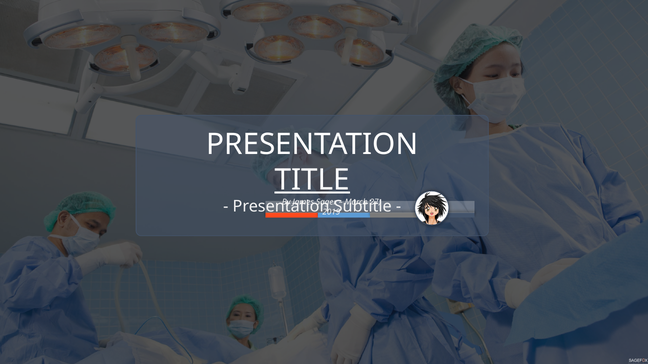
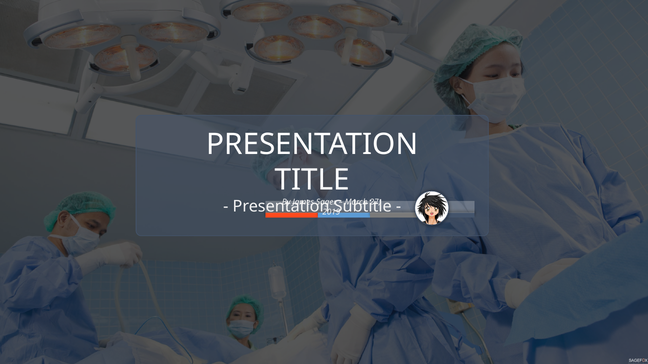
TITLE underline: present -> none (312, 180)
